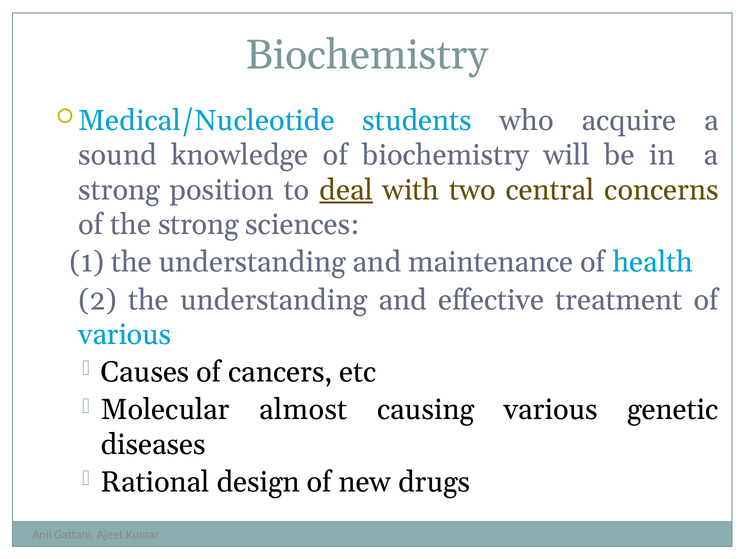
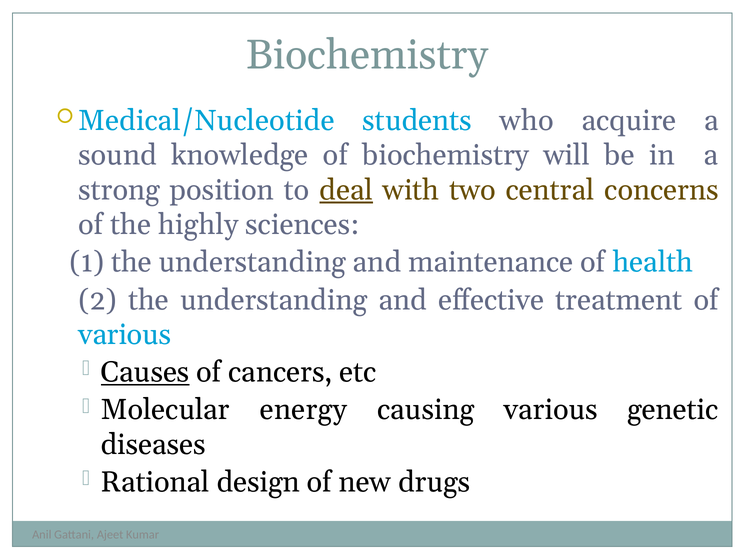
the strong: strong -> highly (198, 225)
Causes underline: none -> present (145, 372)
almost: almost -> energy (303, 410)
